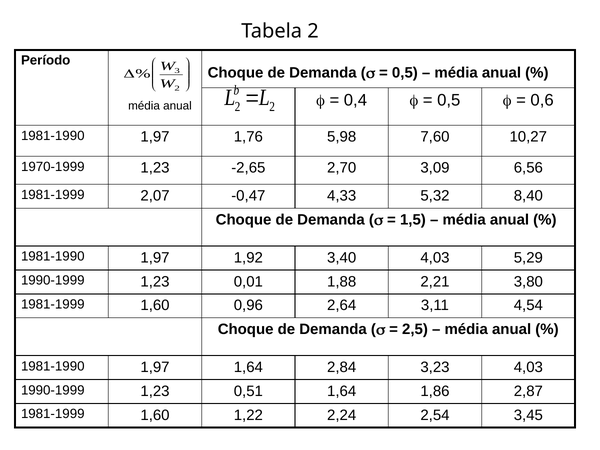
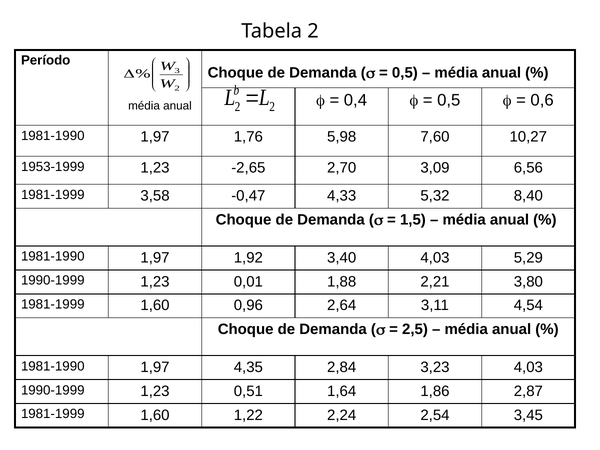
1970-1999: 1970-1999 -> 1953-1999 (53, 167)
2,07: 2,07 -> 3,58 (155, 196)
1,97 1,64: 1,64 -> 4,35 (248, 367)
